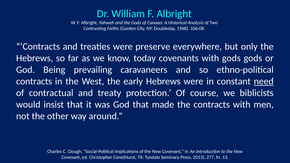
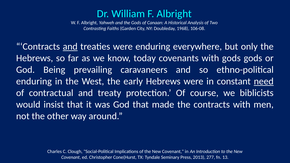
and underline: none -> present (70, 47)
were preserve: preserve -> enduring (153, 47)
contracts: contracts -> enduring (34, 81)
